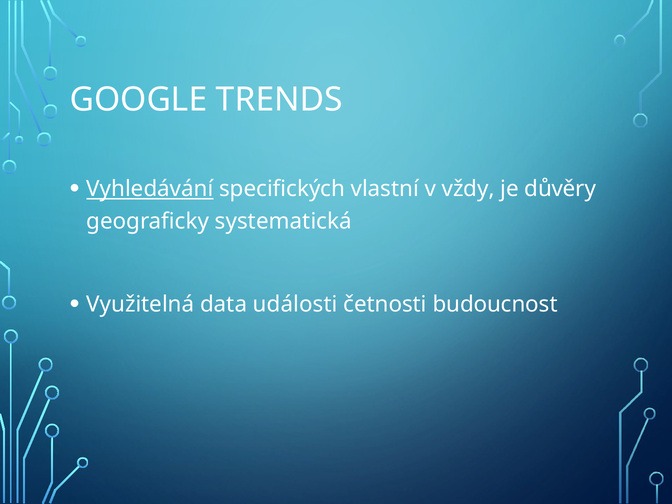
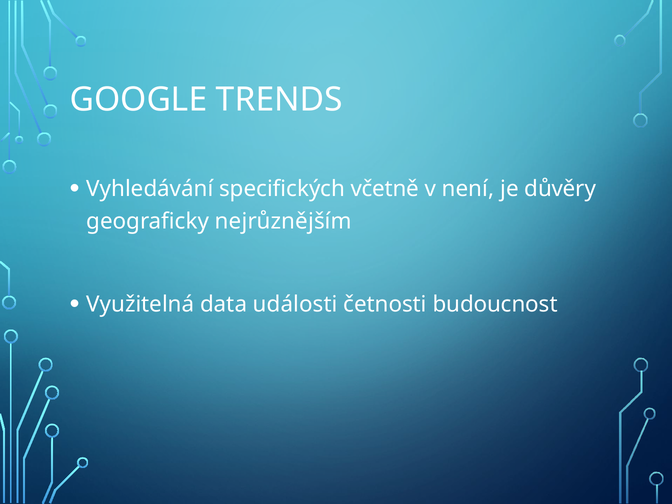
Vyhledávání underline: present -> none (150, 189)
vlastní: vlastní -> včetně (385, 189)
vždy: vždy -> není (468, 189)
systematická: systematická -> nejrůznějším (283, 221)
